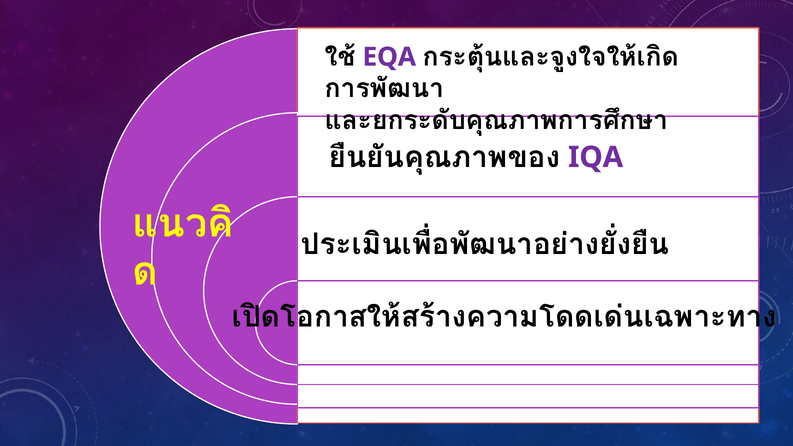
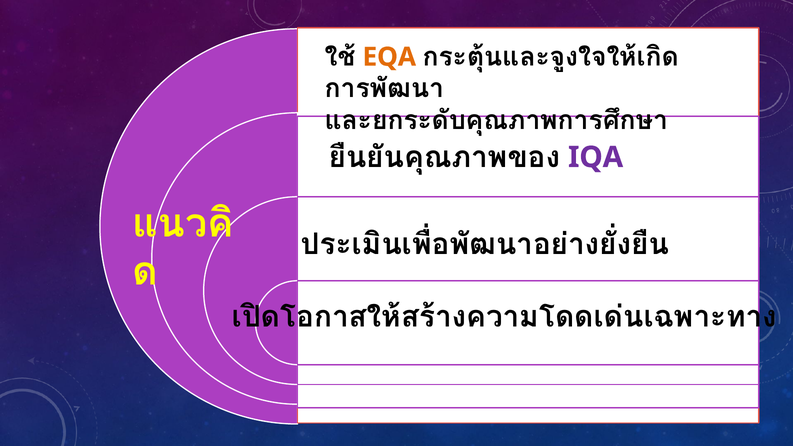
EQA colour: purple -> orange (389, 57)
